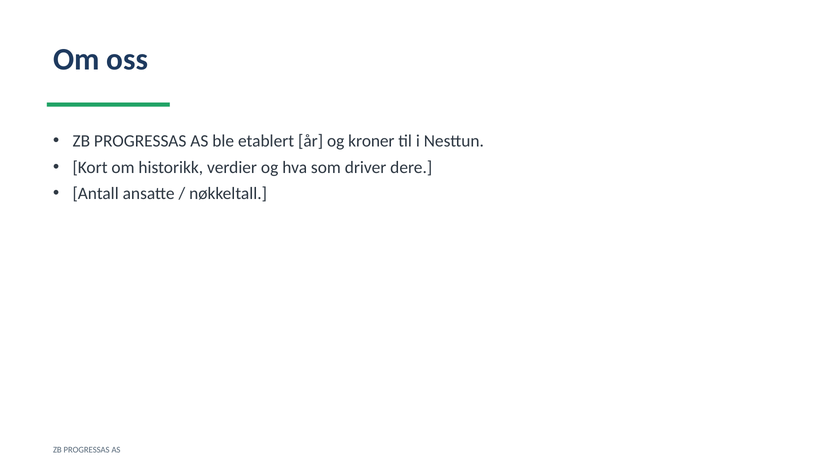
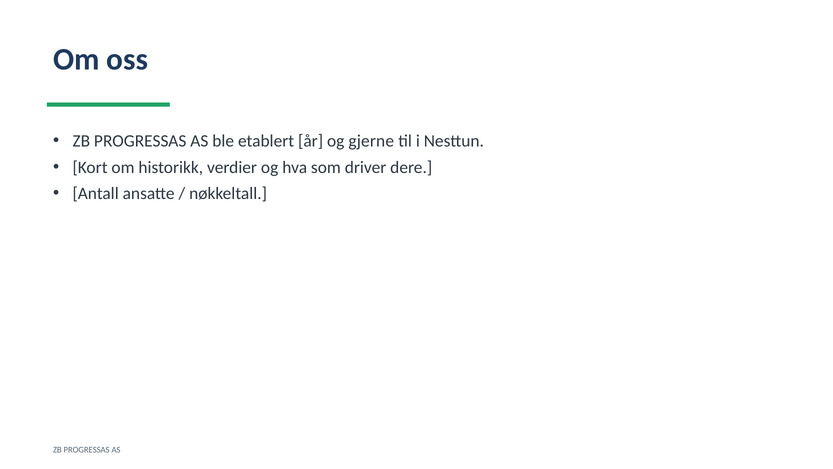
kroner: kroner -> gjerne (371, 141)
